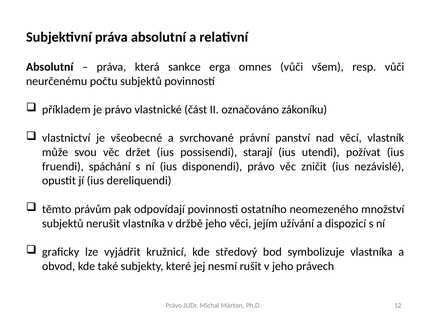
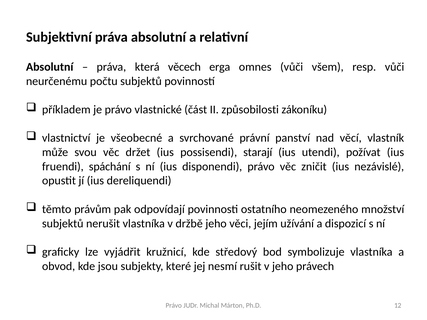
sankce: sankce -> věcech (184, 67)
označováno: označováno -> způsobilosti (250, 110)
také: také -> jsou (108, 266)
